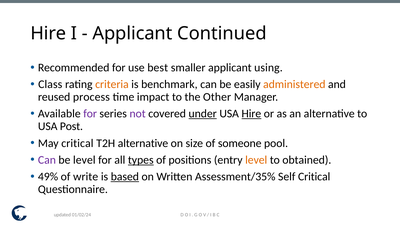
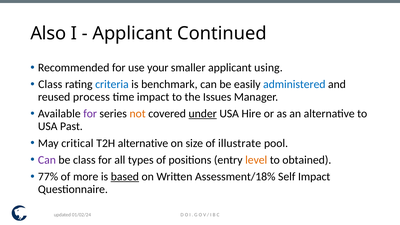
Hire: Hire -> Also (48, 34)
best: best -> your (158, 68)
criteria colour: orange -> blue (112, 84)
administered colour: orange -> blue (294, 84)
Other: Other -> Issues (217, 97)
not colour: purple -> orange (138, 114)
Hire underline: present -> none (251, 114)
Post: Post -> Past (71, 126)
someone: someone -> illustrate (240, 143)
be level: level -> class (84, 160)
types underline: present -> none (141, 160)
49%: 49% -> 77% (48, 177)
write: write -> more (86, 177)
Assessment/35%: Assessment/35% -> Assessment/18% (235, 177)
Self Critical: Critical -> Impact (314, 177)
